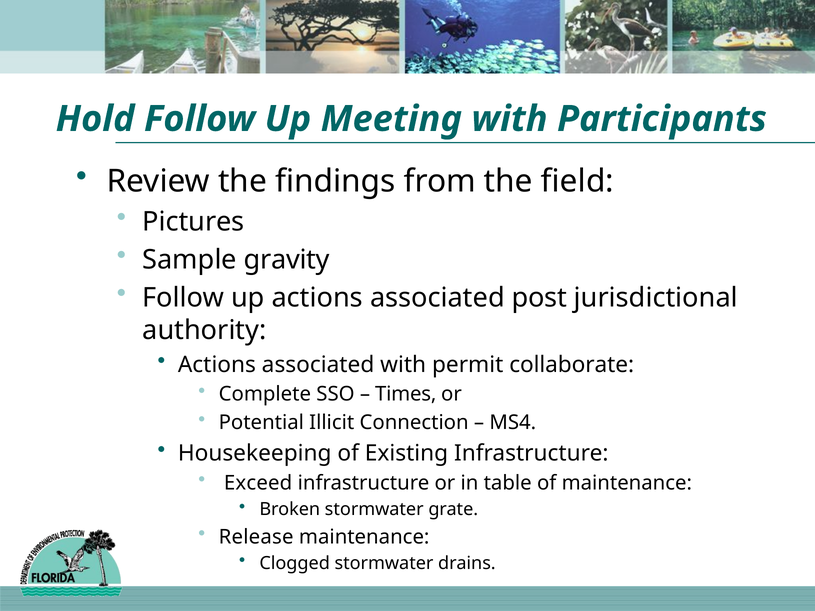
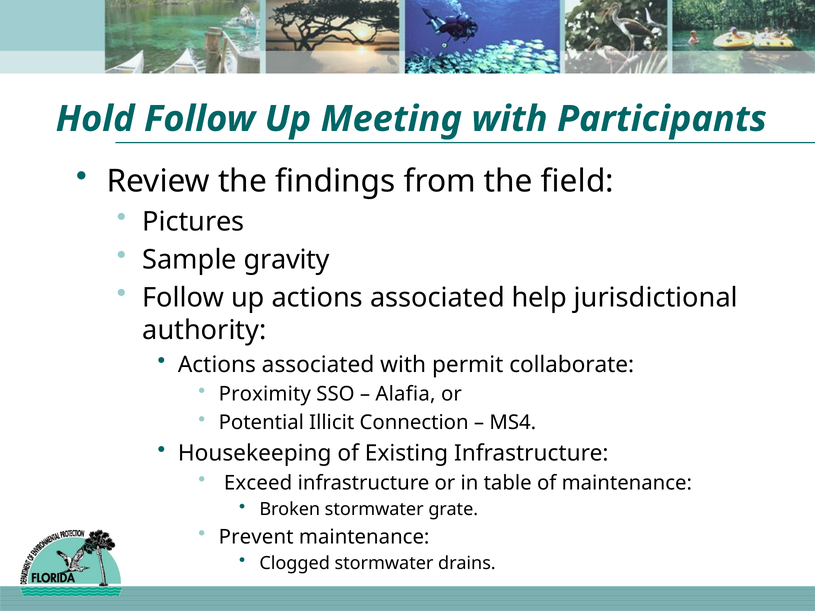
post: post -> help (539, 298)
Complete: Complete -> Proximity (265, 394)
Times: Times -> Alafia (405, 394)
Release: Release -> Prevent (256, 537)
